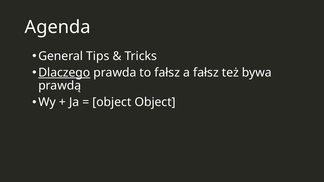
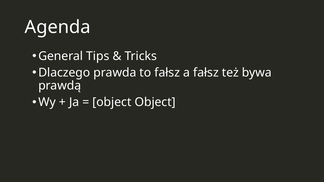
Dlaczego underline: present -> none (64, 73)
